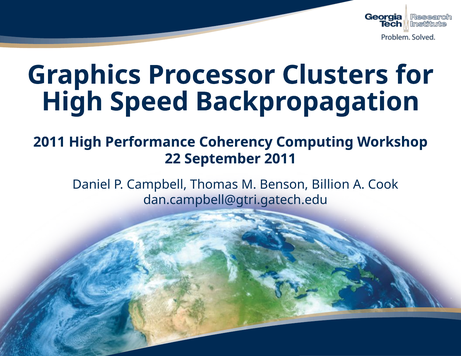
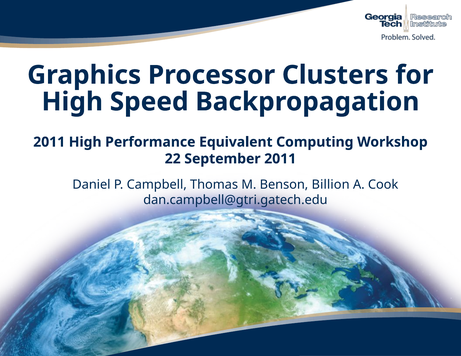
Coherency: Coherency -> Equivalent (236, 142)
